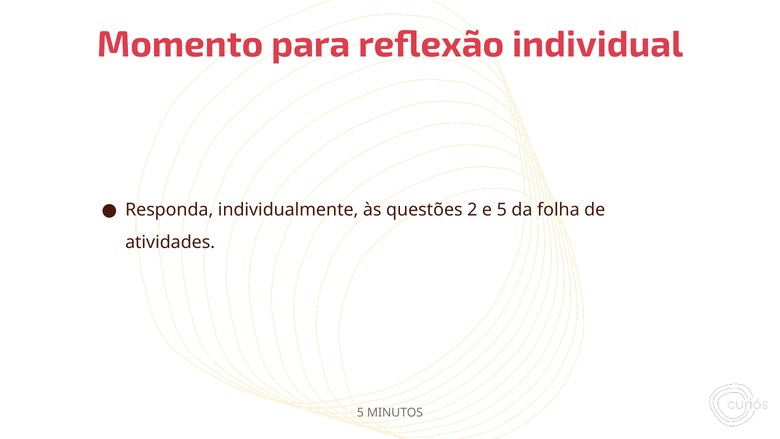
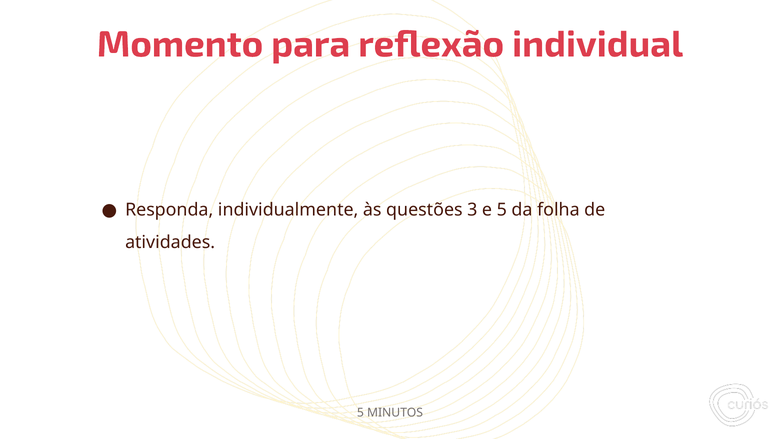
2: 2 -> 3 (472, 210)
